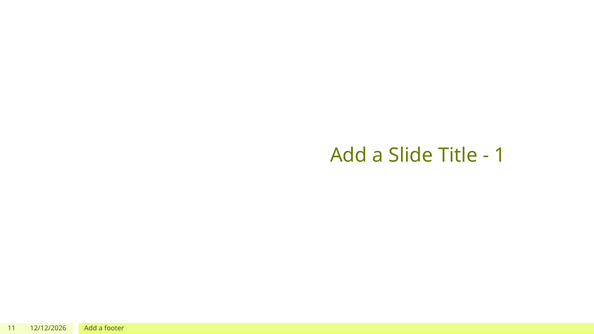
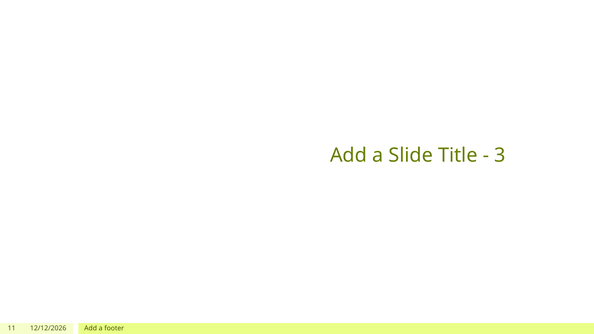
1: 1 -> 3 (500, 155)
